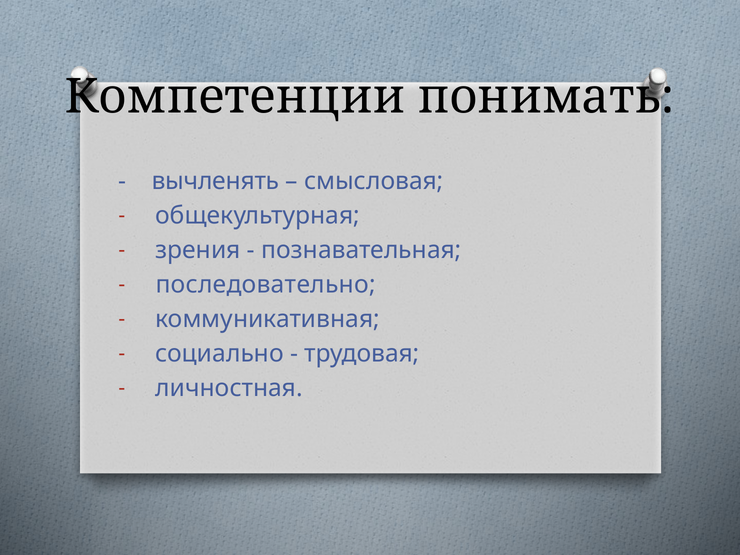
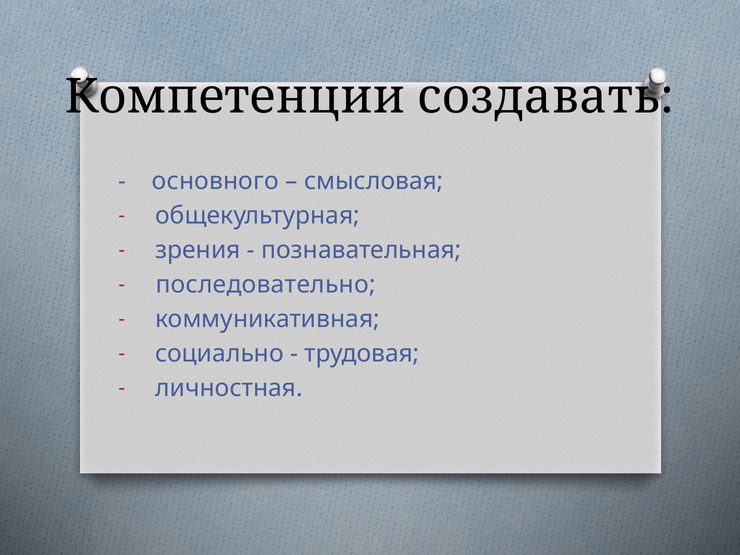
понимать: понимать -> создавать (546, 97)
вычленять: вычленять -> основного (215, 181)
